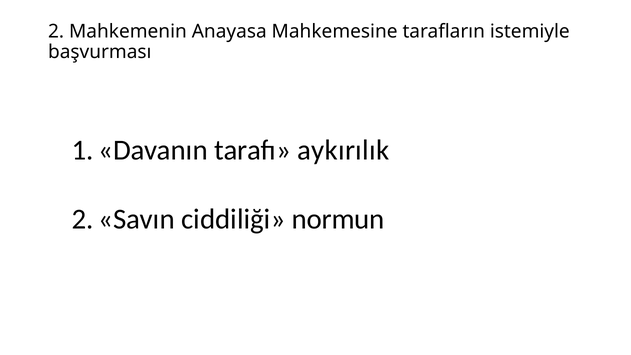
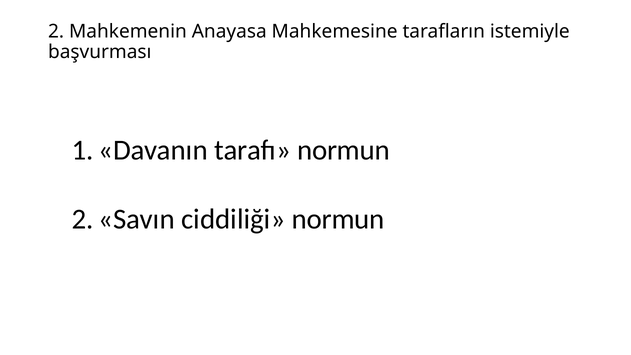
tarafı aykırılık: aykırılık -> normun (344, 150)
